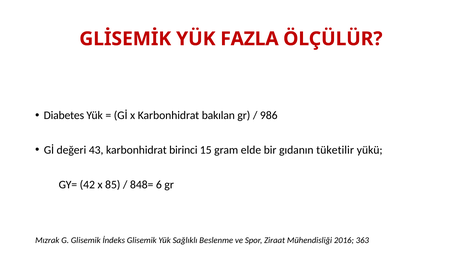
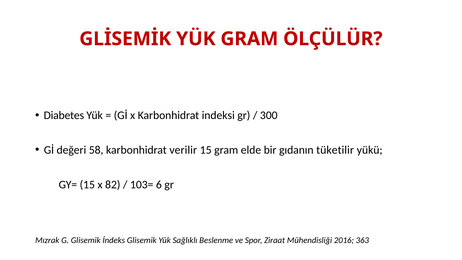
YÜK FAZLA: FAZLA -> GRAM (249, 39)
bakılan: bakılan -> indeksi (218, 115)
986: 986 -> 300 (269, 115)
43: 43 -> 58 (96, 150)
birinci: birinci -> verilir (183, 150)
GY= 42: 42 -> 15 (87, 184)
85: 85 -> 82 (113, 184)
848=: 848= -> 103= (142, 184)
